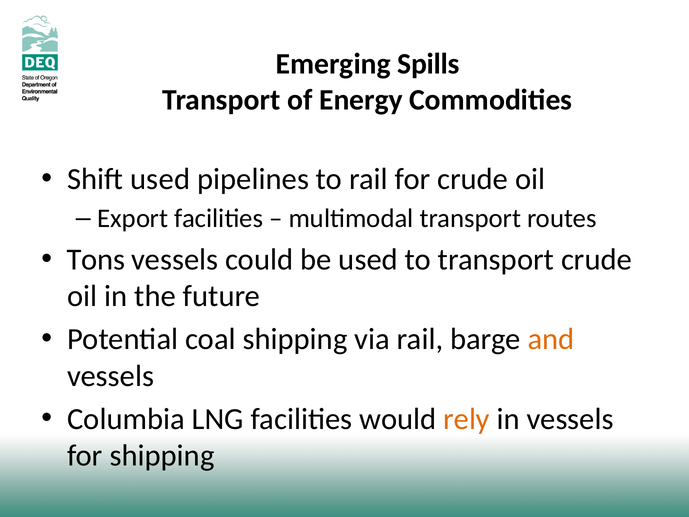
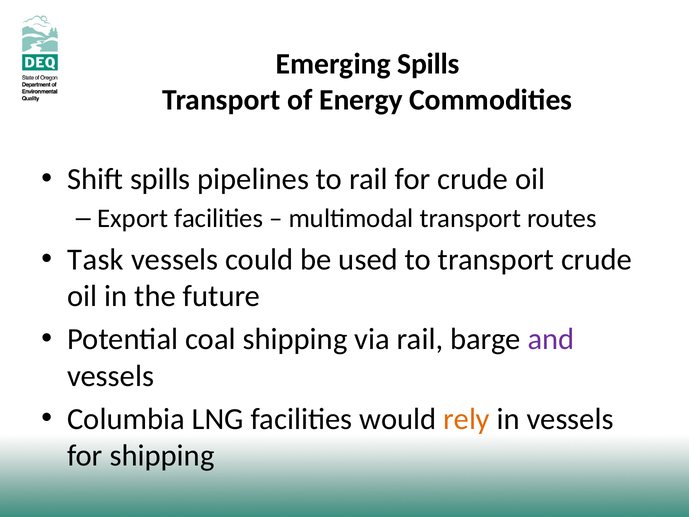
Shift used: used -> spills (160, 179)
Tons: Tons -> Task (96, 259)
and colour: orange -> purple (551, 339)
